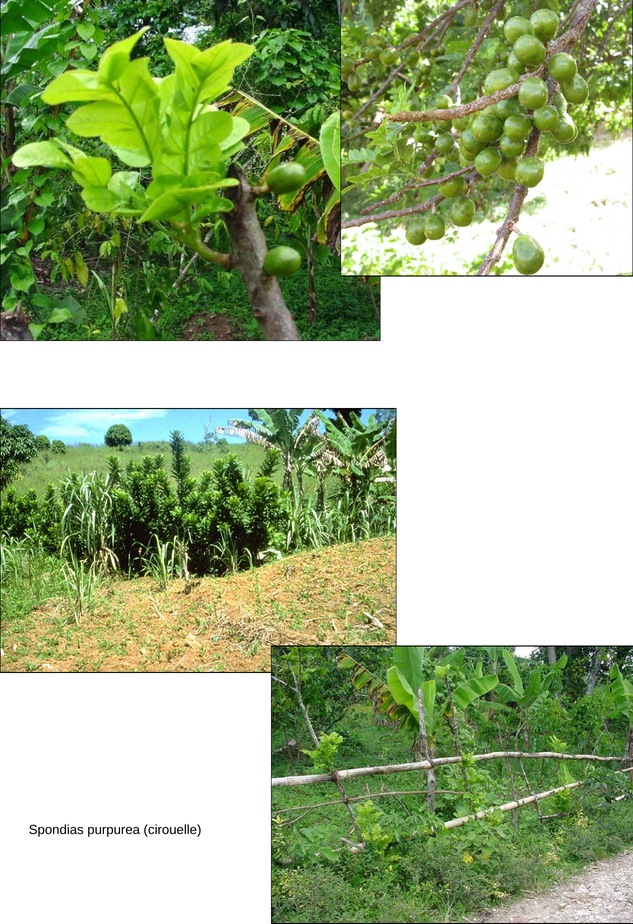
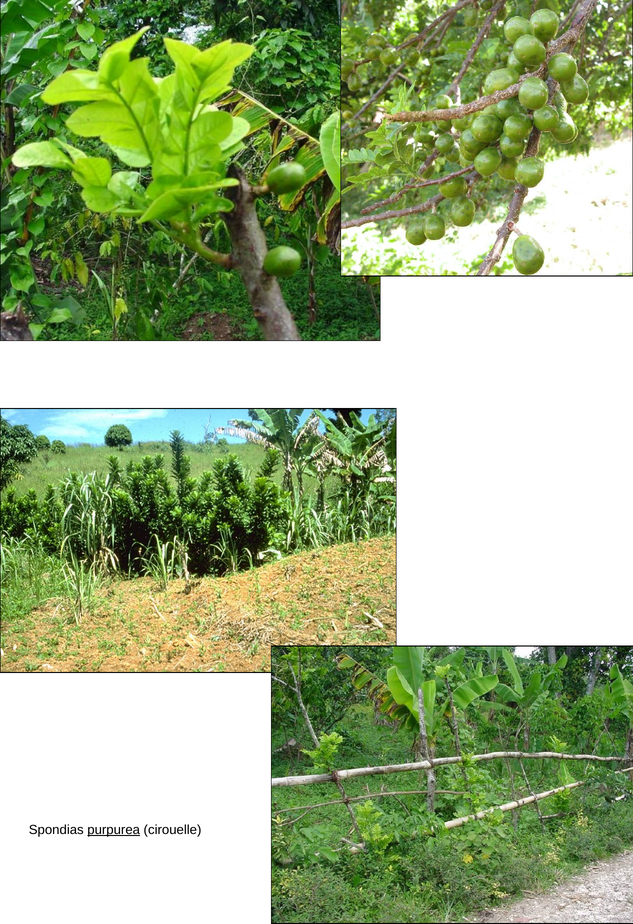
purpurea underline: none -> present (114, 830)
